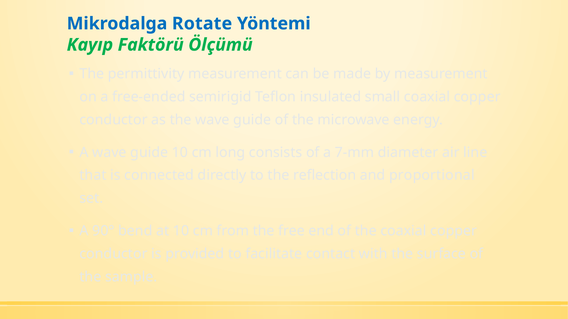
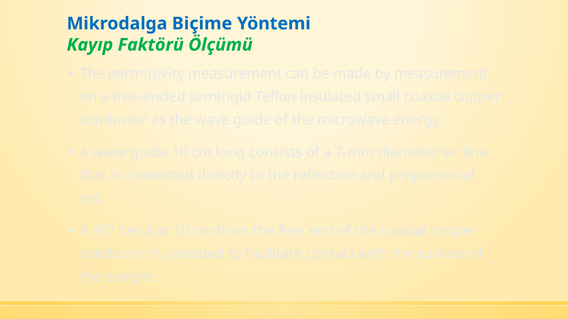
Rotate: Rotate -> Biçime (202, 24)
